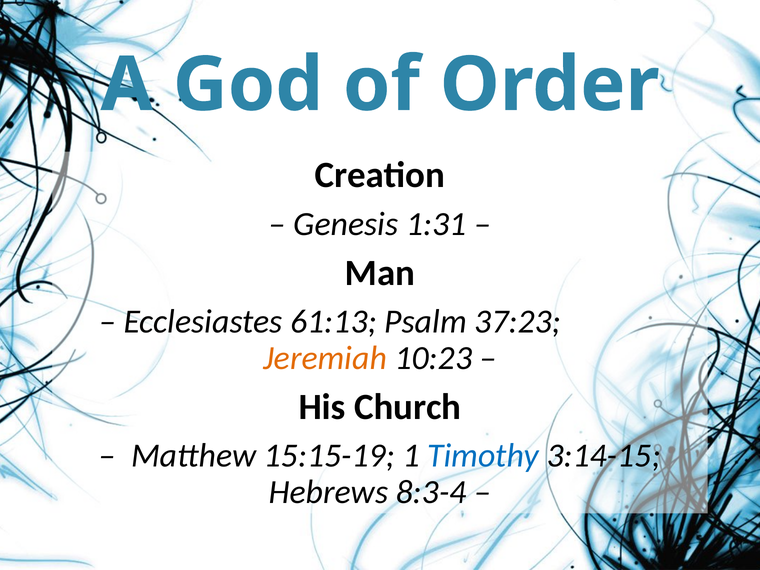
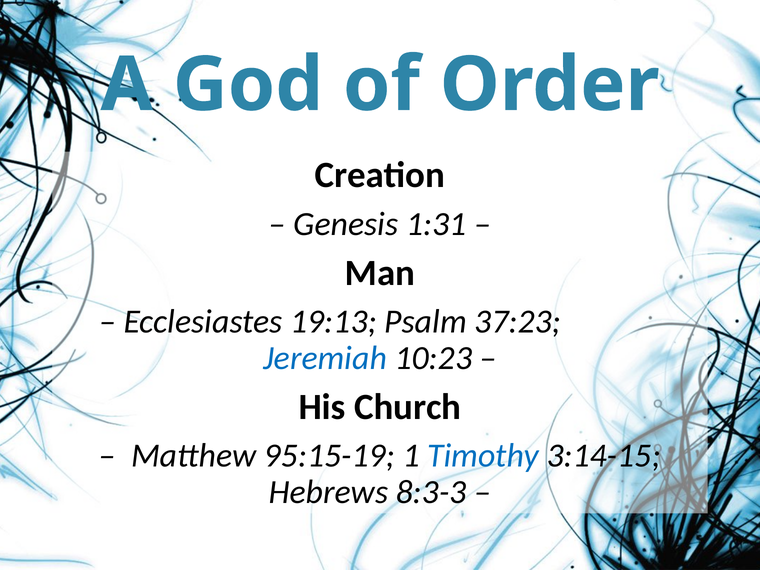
61:13: 61:13 -> 19:13 (333, 322)
Jeremiah colour: orange -> blue (325, 358)
15:15-19: 15:15-19 -> 95:15-19 (329, 456)
8:3-4: 8:3-4 -> 8:3-3 (431, 492)
